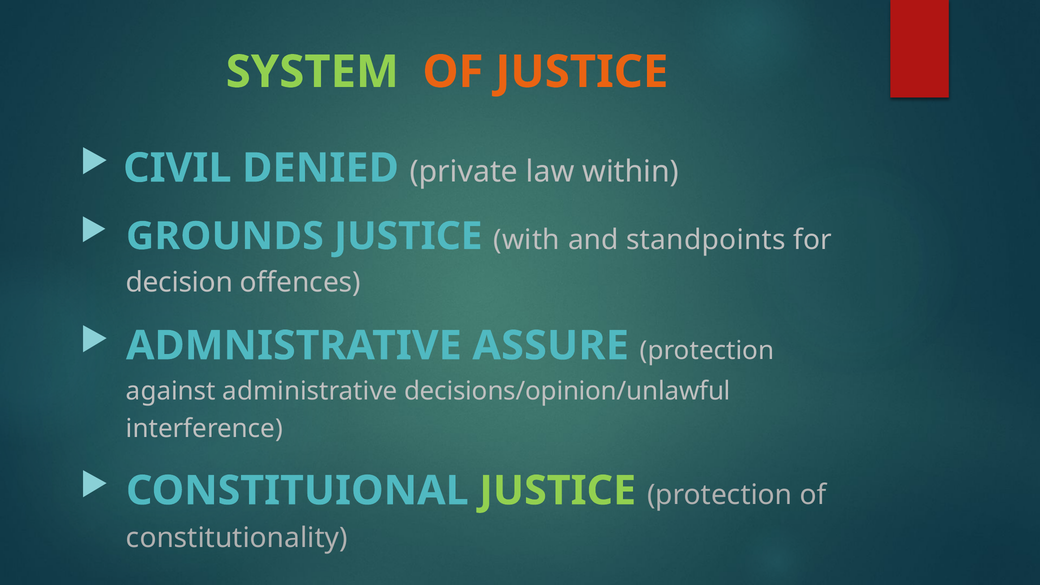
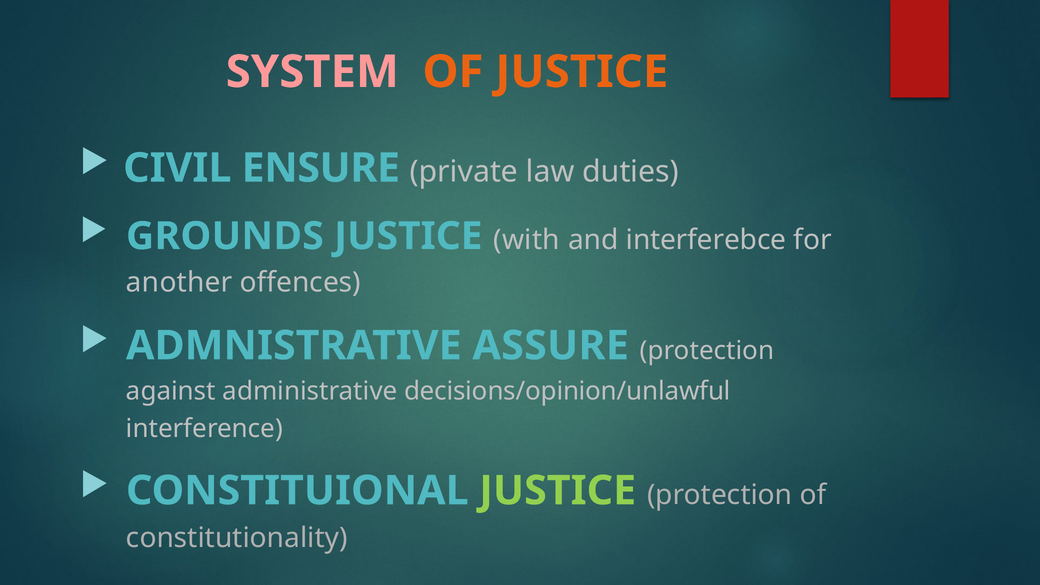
SYSTEM colour: light green -> pink (312, 72)
DENIED: DENIED -> ENSURE (321, 168)
within: within -> duties (631, 172)
standpoints: standpoints -> interferebce (706, 240)
decision: decision -> another (179, 283)
